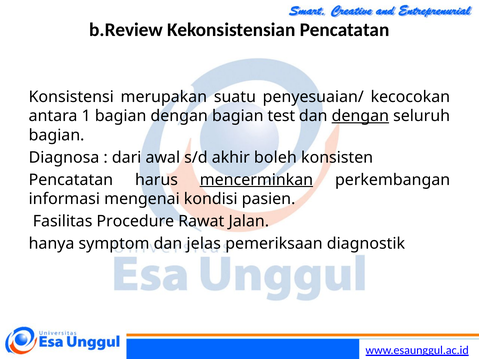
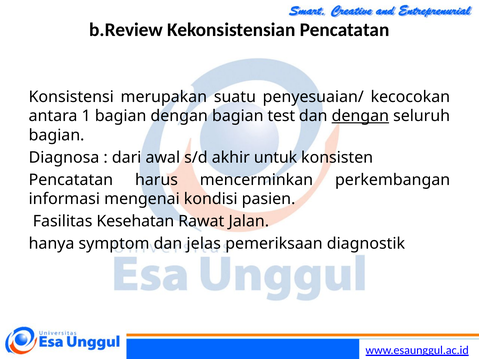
boleh: boleh -> untuk (276, 158)
mencerminkan underline: present -> none (256, 180)
Procedure: Procedure -> Kesehatan (135, 221)
